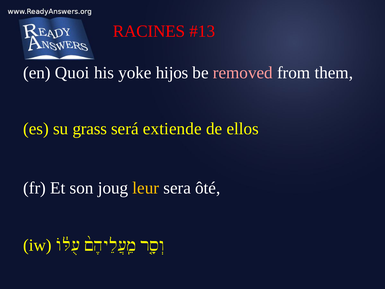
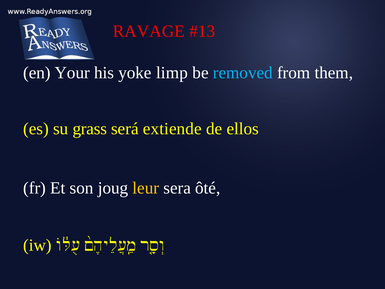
RACINES: RACINES -> RAVAGE (149, 31)
Quoi: Quoi -> Your (72, 73)
hijos: hijos -> limp (172, 73)
removed colour: pink -> light blue (243, 73)
